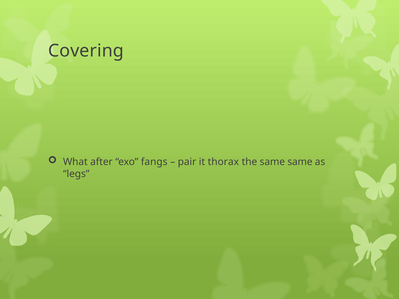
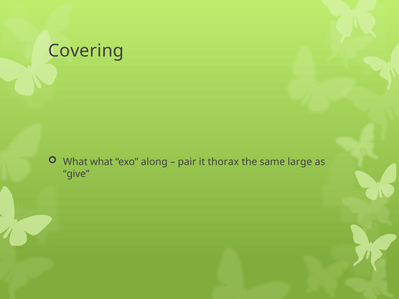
What after: after -> what (102, 162)
fangs: fangs -> along (154, 162)
same same: same -> large (300, 162)
legs: legs -> give (76, 174)
